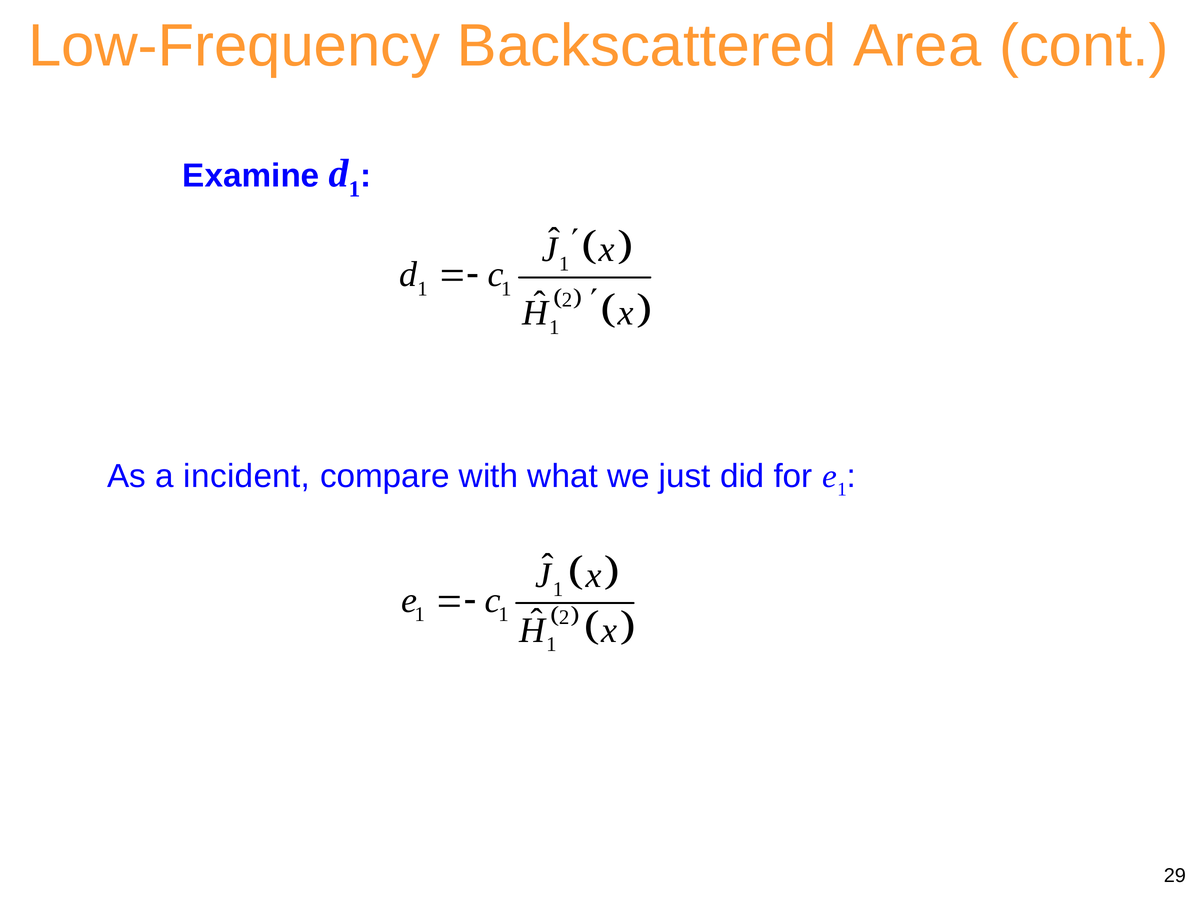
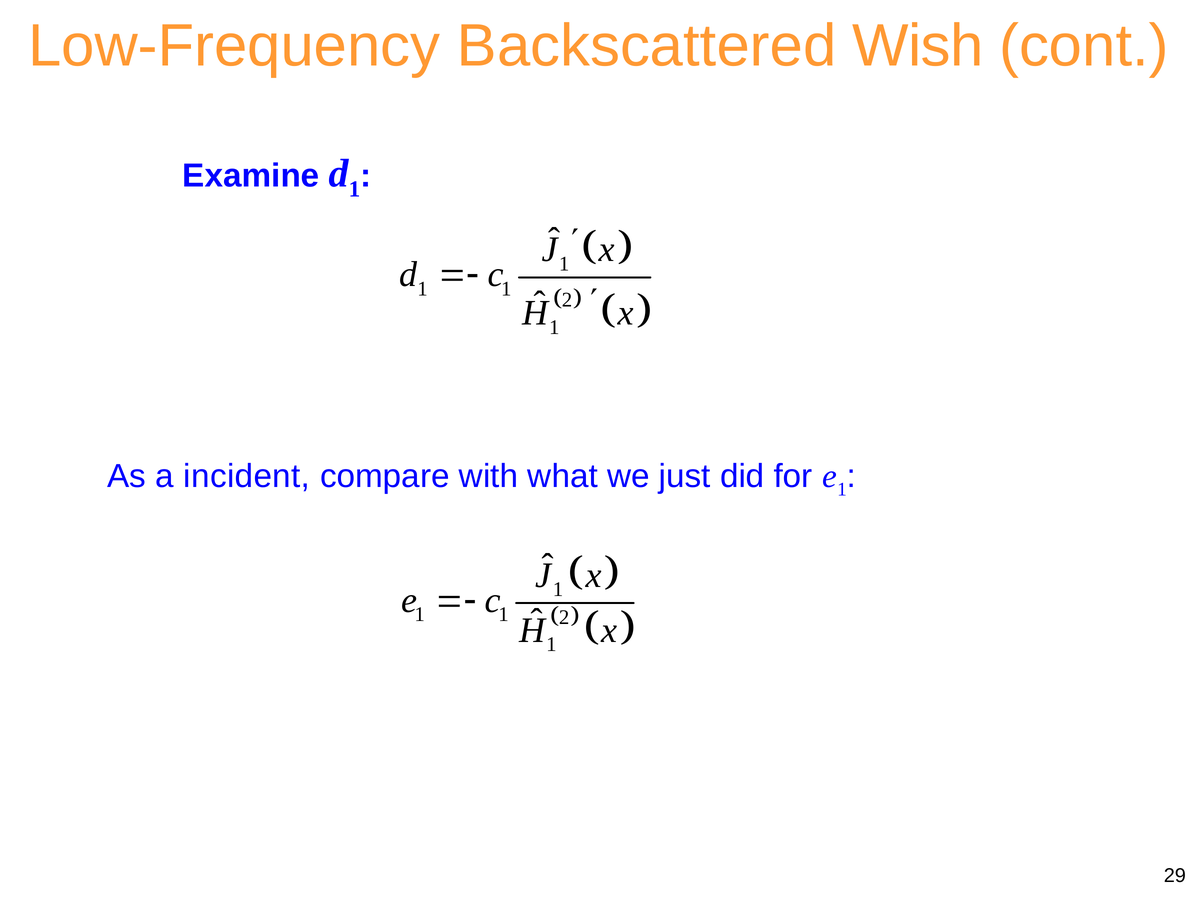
Area: Area -> Wish (918, 46)
